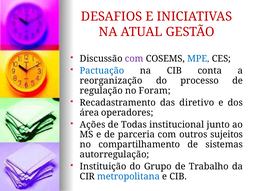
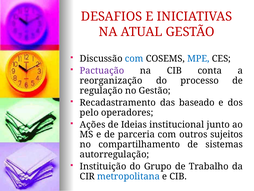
com colour: purple -> blue (134, 59)
Pactuação colour: blue -> purple (102, 71)
no Foram: Foram -> Gestão (155, 90)
diretivo: diretivo -> baseado (197, 102)
área: área -> pelo (89, 112)
Todas: Todas -> Ideias (134, 124)
